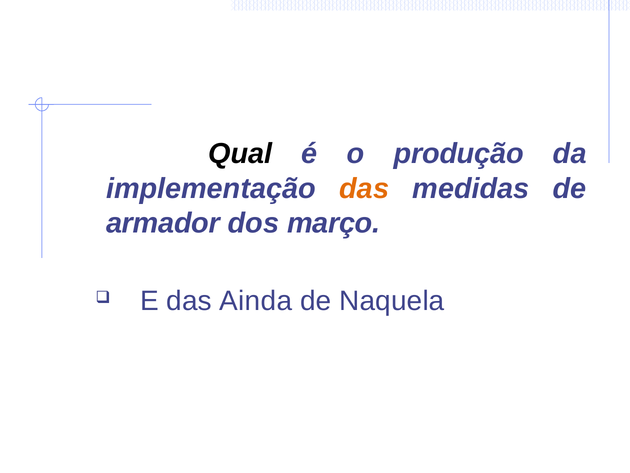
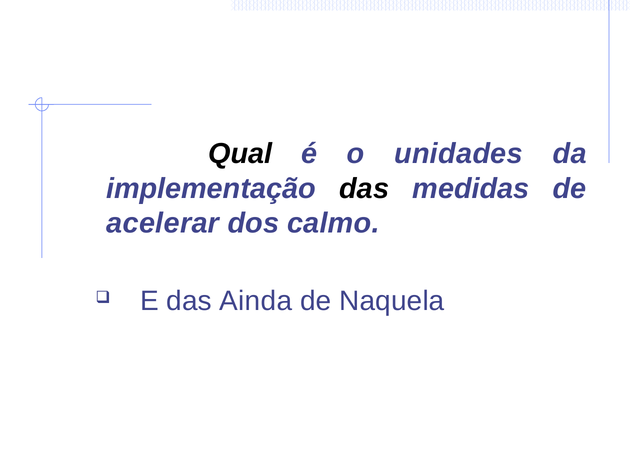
produção: produção -> unidades (458, 154)
das colour: orange -> black (364, 188)
armador: armador -> acelerar (163, 223)
março: março -> calmo (333, 223)
